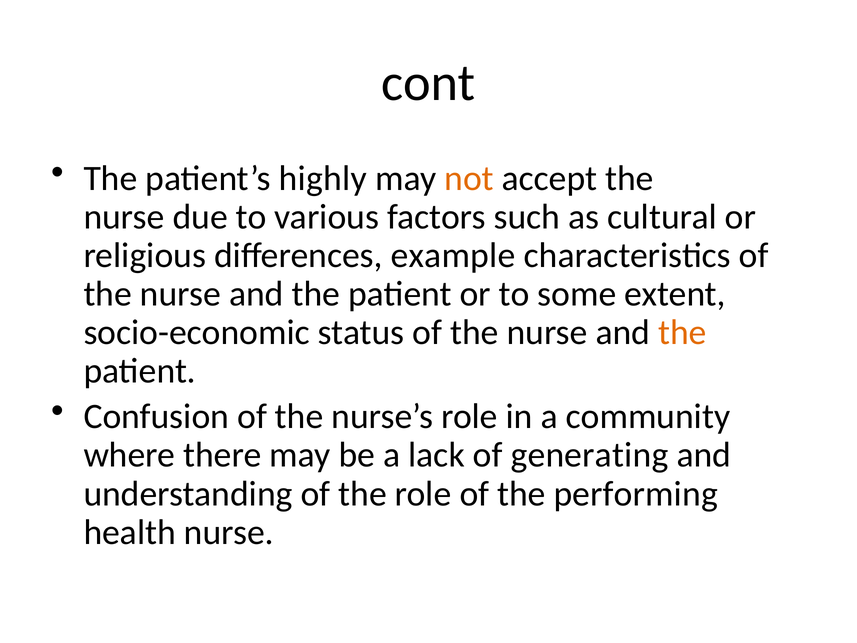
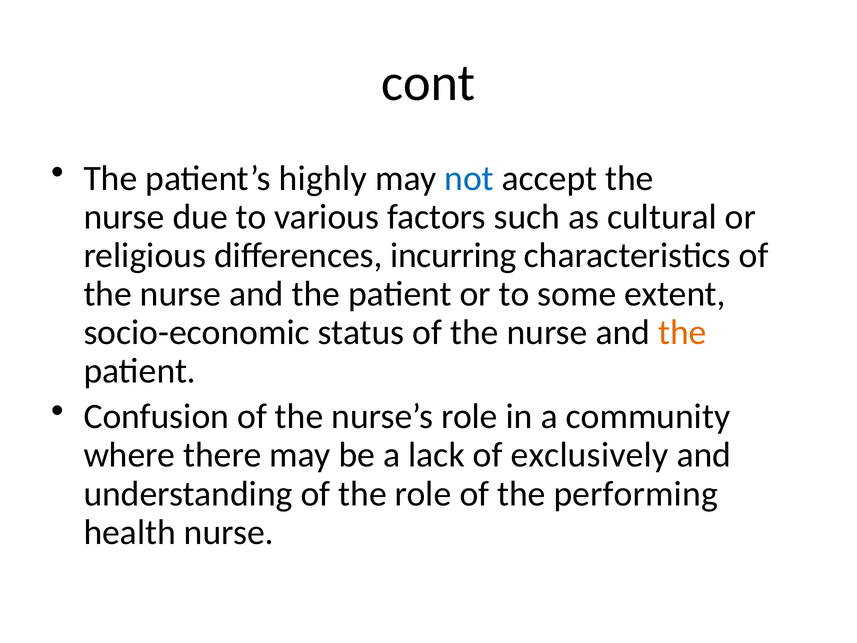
not colour: orange -> blue (469, 178)
example: example -> incurring (453, 255)
generating: generating -> exclusively (589, 455)
